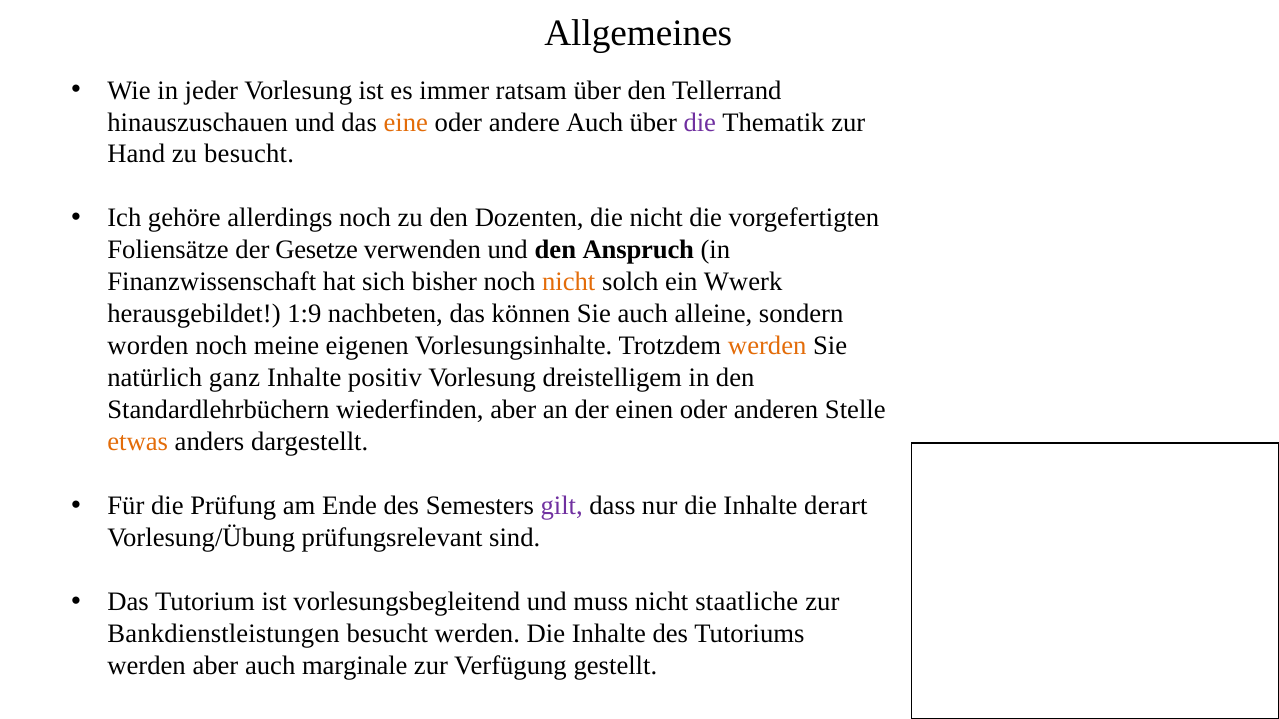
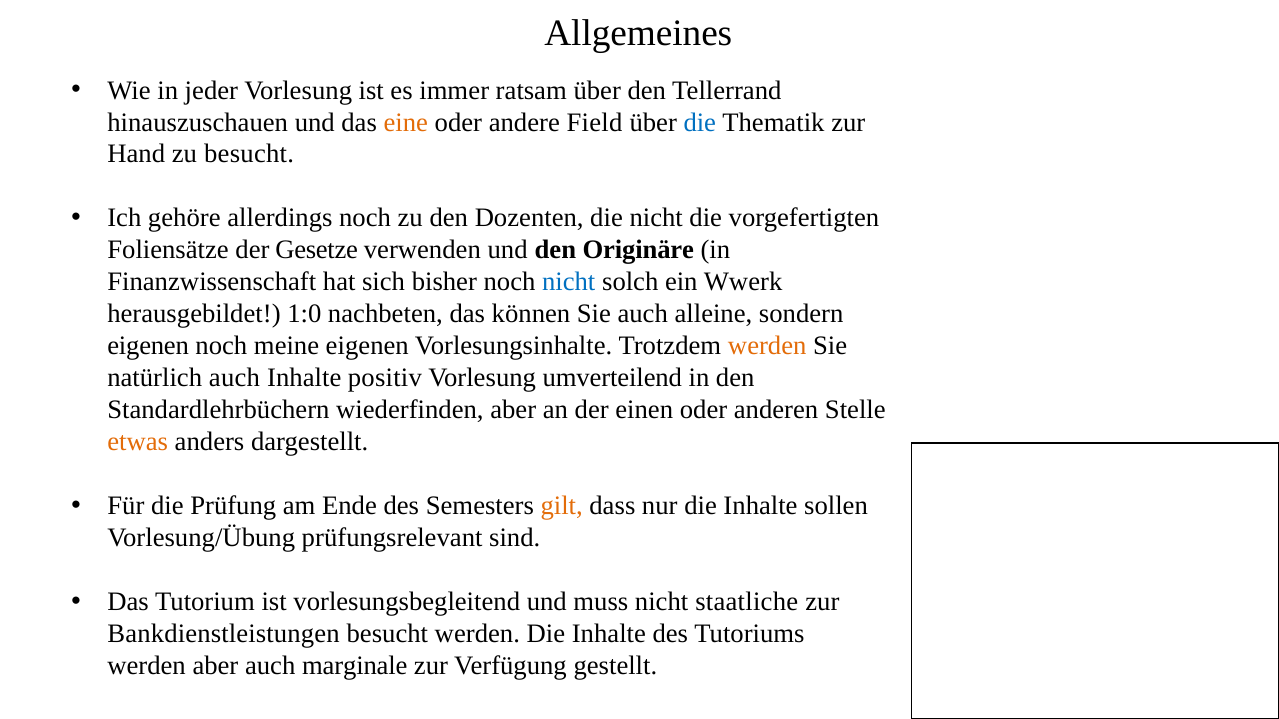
andere Auch: Auch -> Field (594, 122)
die colour: purple -> blue (700, 122)
Anspruch: Anspruch -> Originäre (638, 250)
nicht colour: orange -> blue (569, 282)
1:9: 1:9 -> 1:0 (304, 314)
worden: worden -> eigenen (148, 346)
natürlich ganz: ganz -> auch (235, 378)
dreistelligem: dreistelligem -> umverteilend (612, 378)
gilt colour: purple -> orange (562, 506)
derart: derart -> sollen (836, 506)
